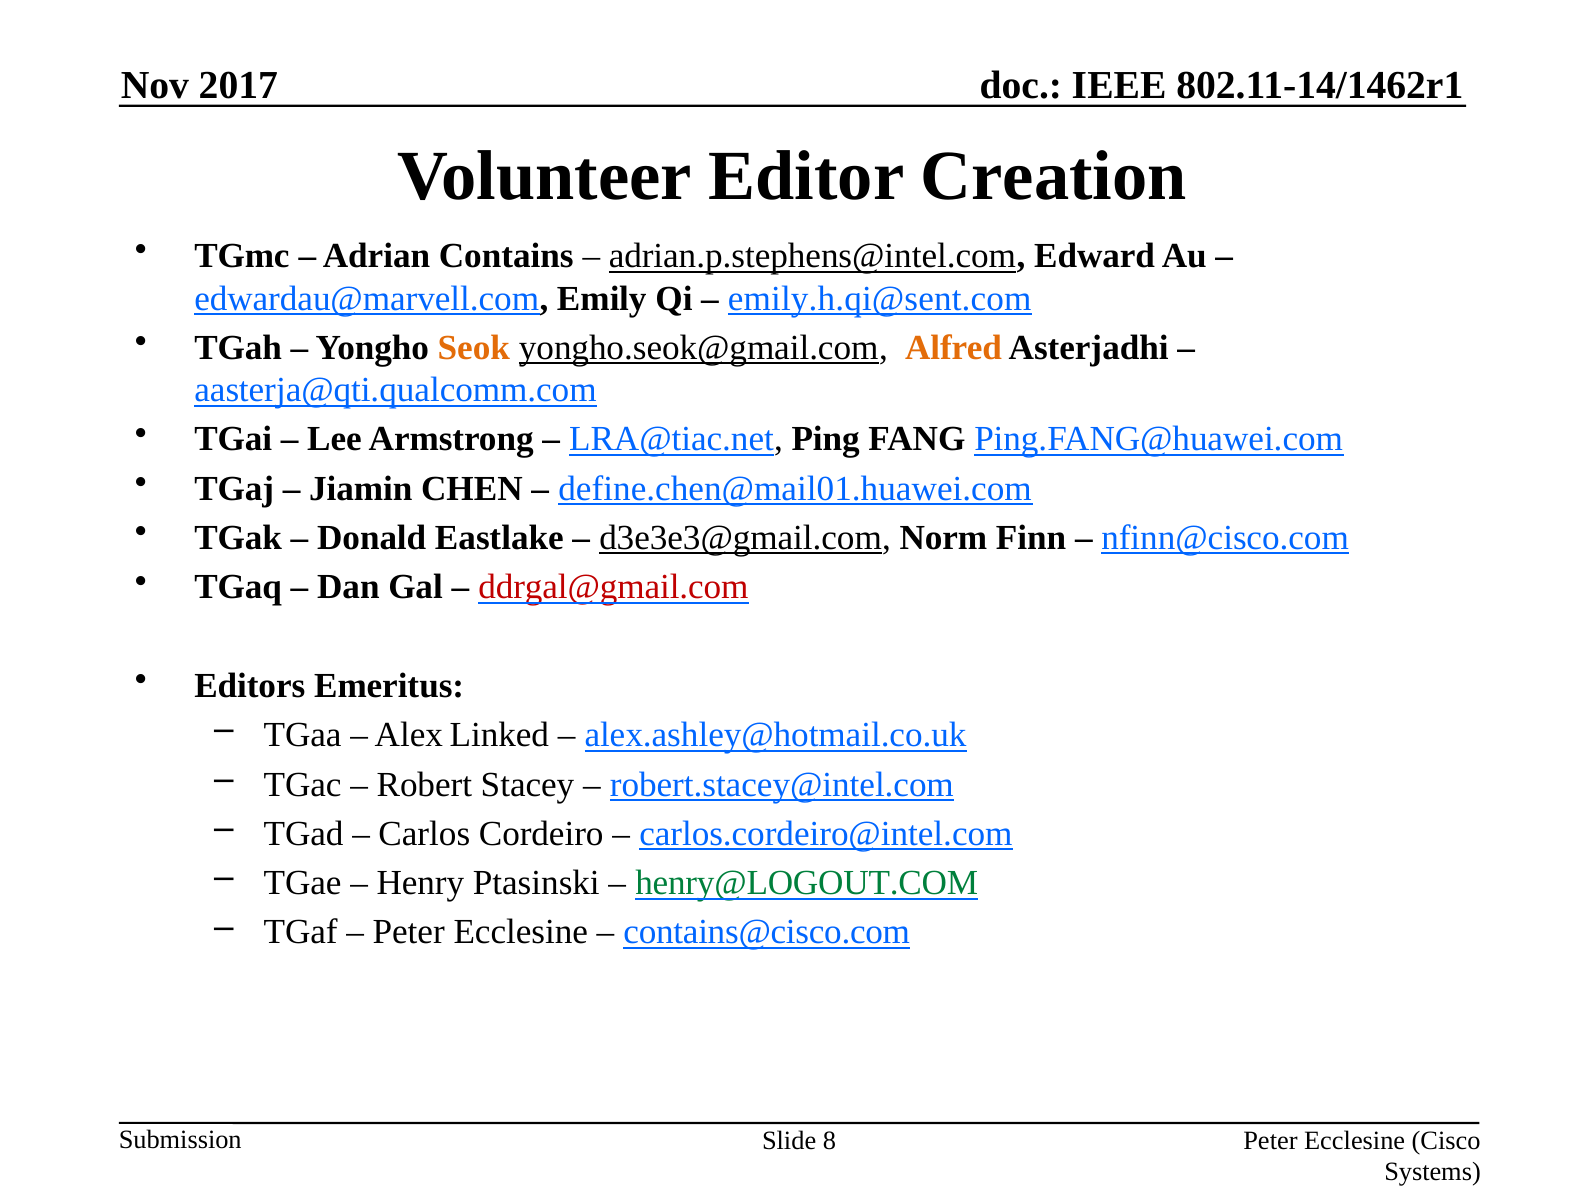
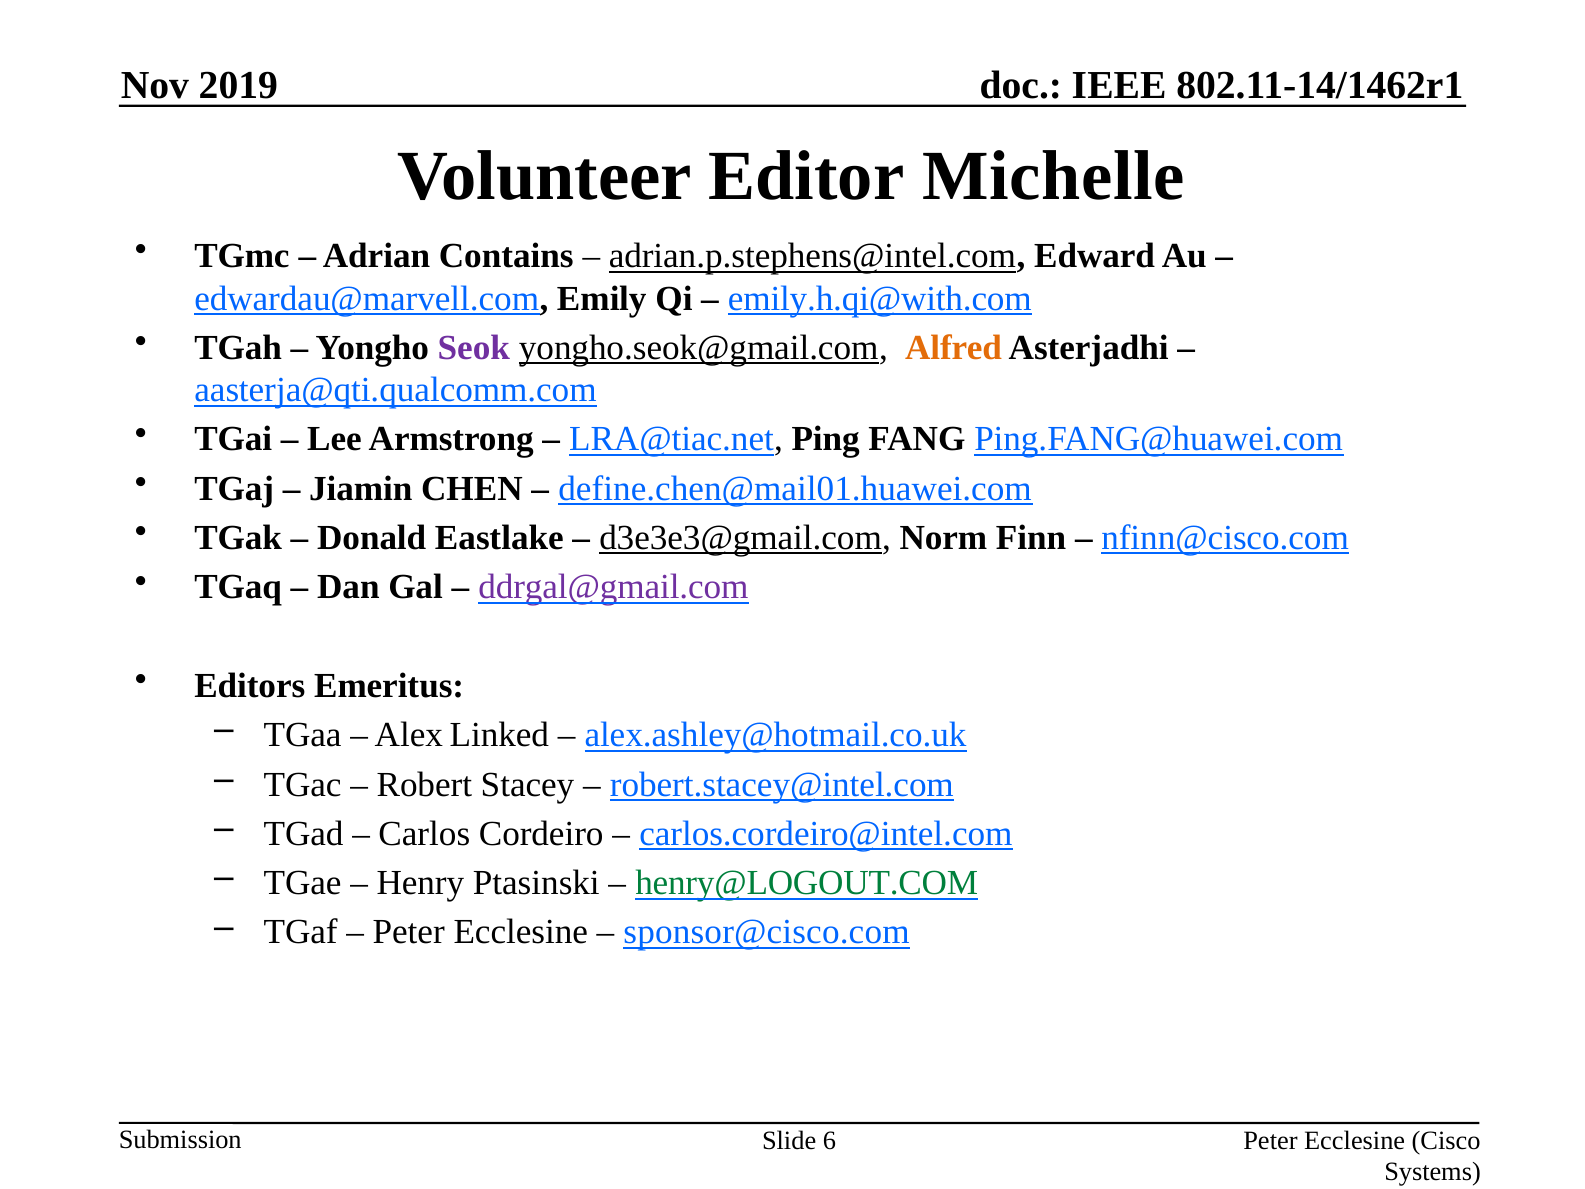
2017: 2017 -> 2019 (238, 85)
Creation: Creation -> Michelle (1053, 177)
emily.h.qi@sent.com: emily.h.qi@sent.com -> emily.h.qi@with.com (880, 298)
Seok colour: orange -> purple (474, 348)
ddrgal@gmail.com colour: red -> purple (613, 587)
contains@cisco.com: contains@cisco.com -> sponsor@cisco.com (767, 932)
8: 8 -> 6 (829, 1140)
